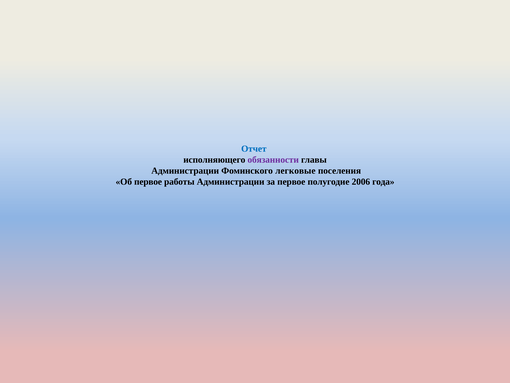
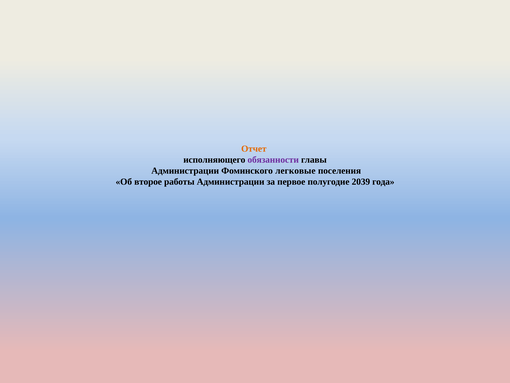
Отчет colour: blue -> orange (254, 149)
Об первое: первое -> второе (148, 182)
2006: 2006 -> 2039 (361, 182)
